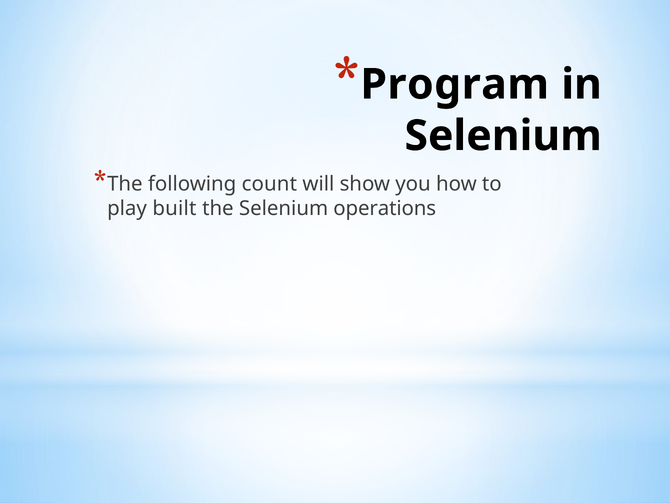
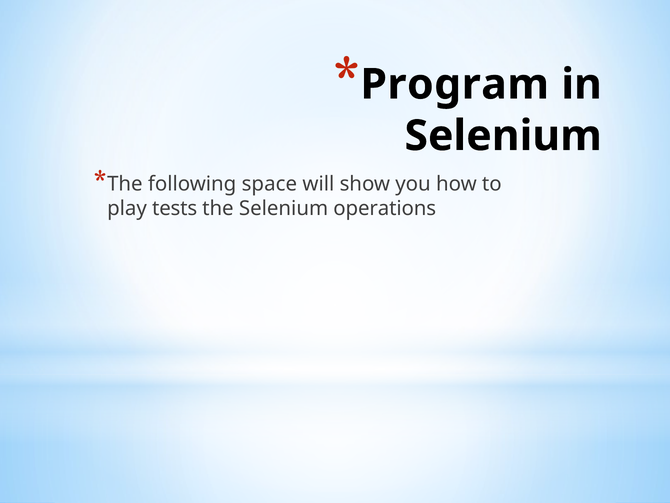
count: count -> space (269, 184)
built: built -> tests (175, 208)
